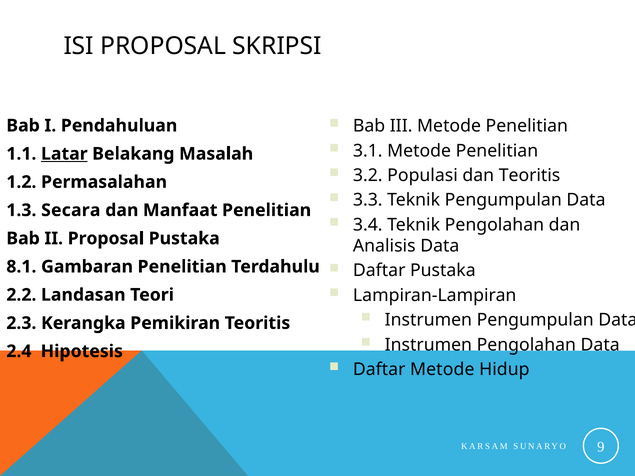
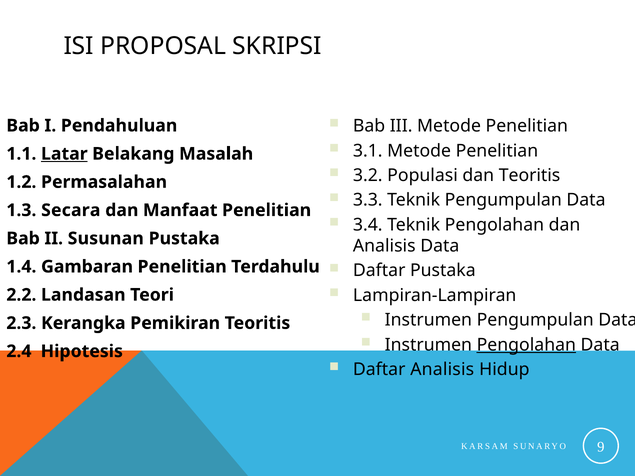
II Proposal: Proposal -> Susunan (106, 239)
8.1: 8.1 -> 1.4 (21, 267)
Pengolahan underline: none -> present (526, 345)
Daftar Metode: Metode -> Analisis (442, 370)
